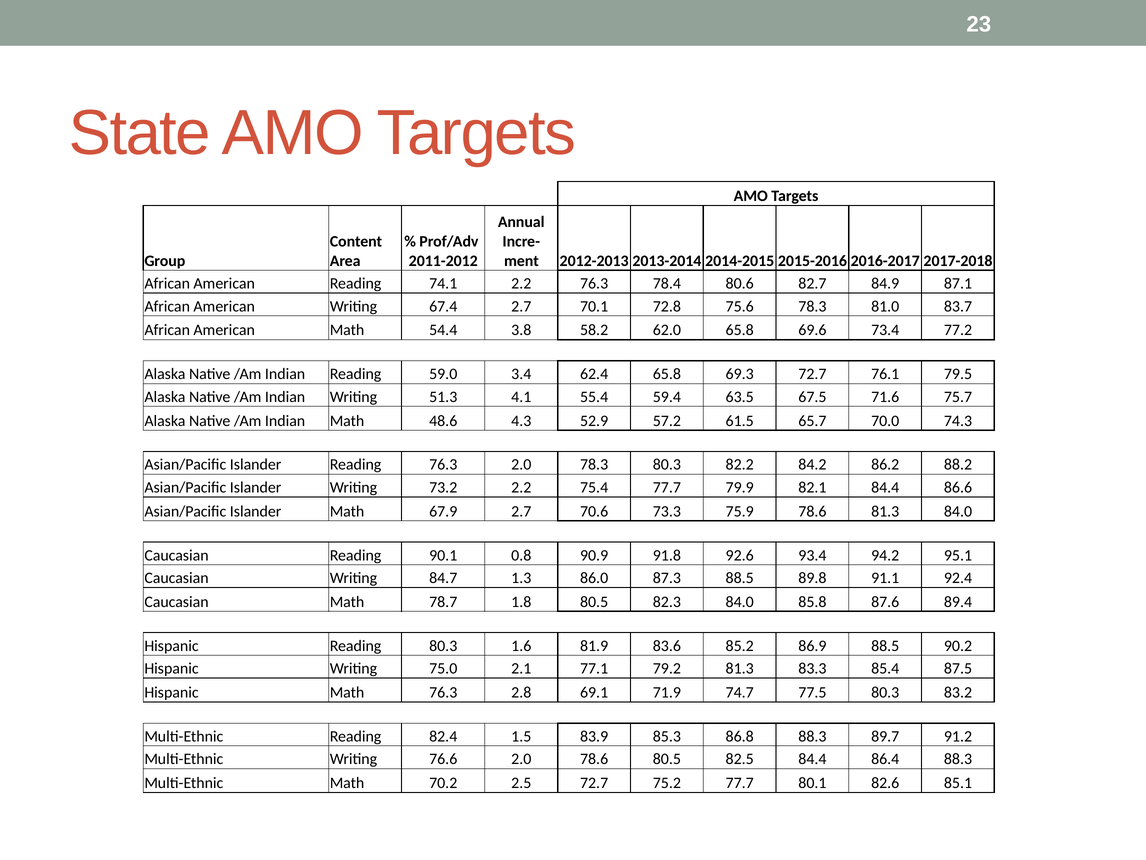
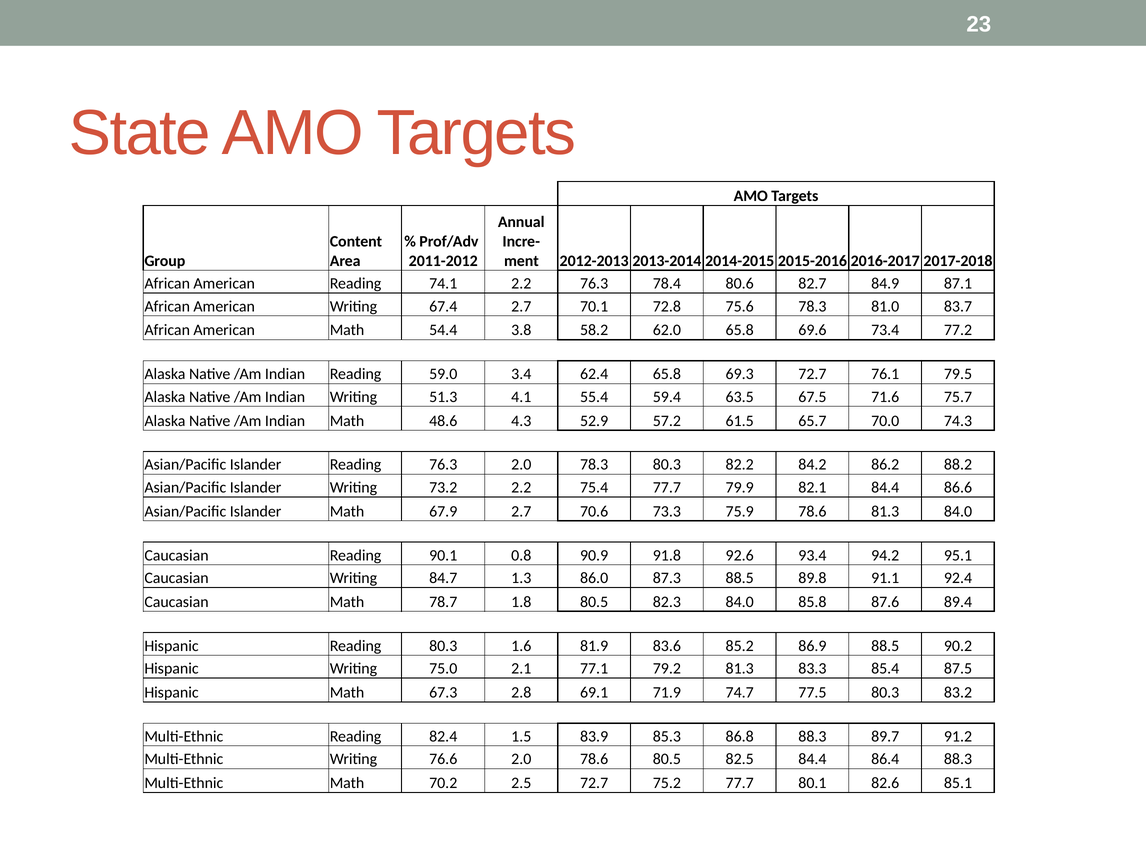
Math 76.3: 76.3 -> 67.3 (443, 692)
